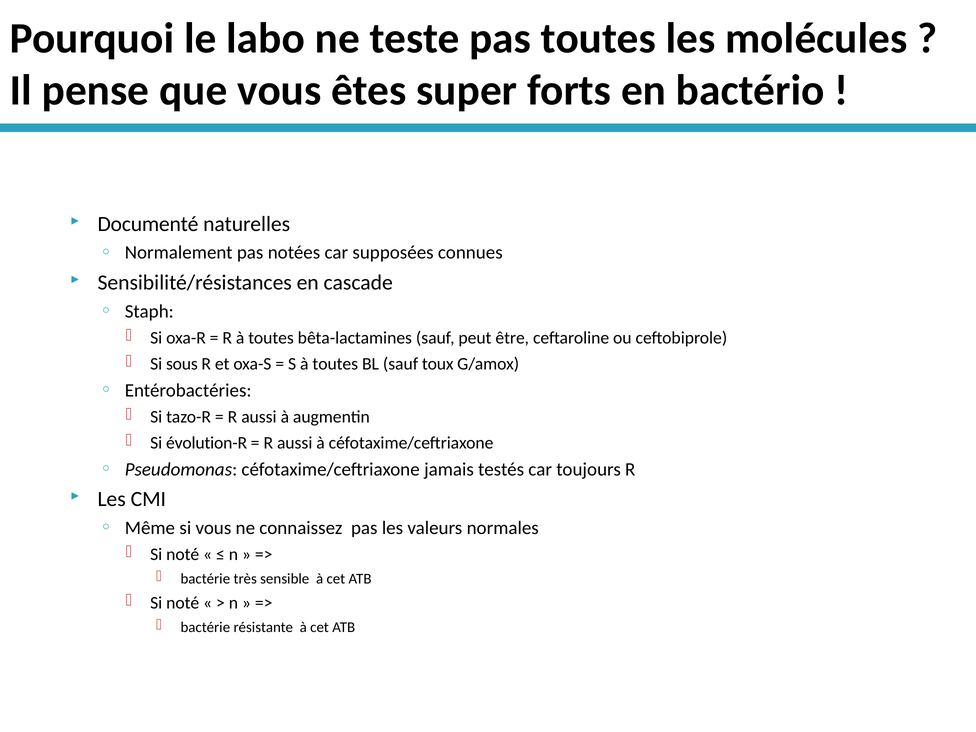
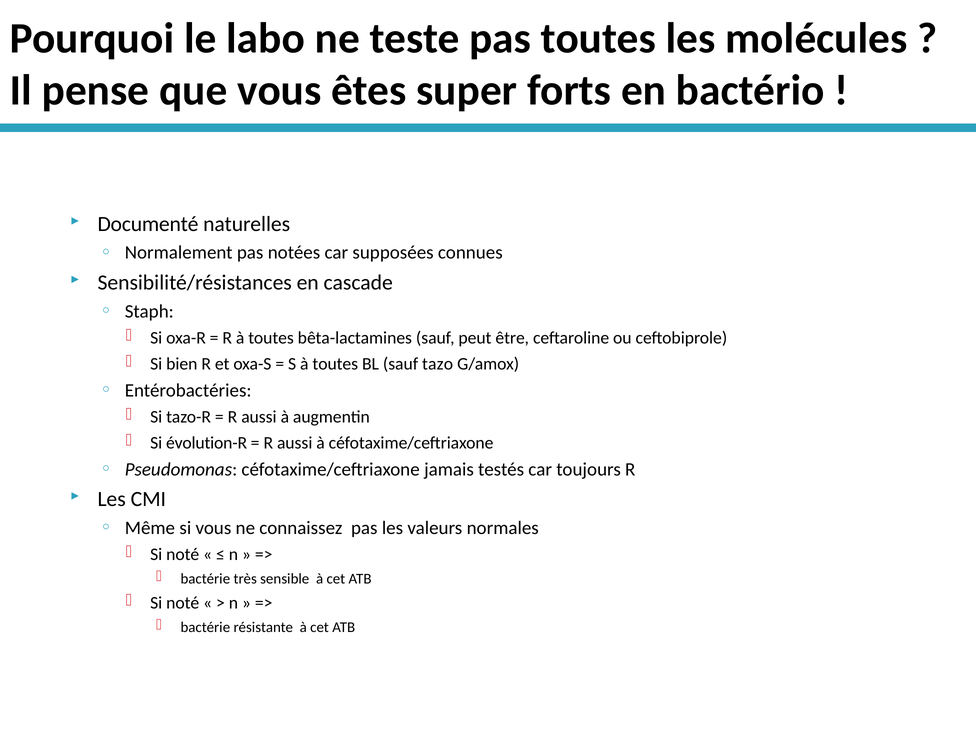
sous: sous -> bien (182, 364)
toux: toux -> tazo (438, 364)
